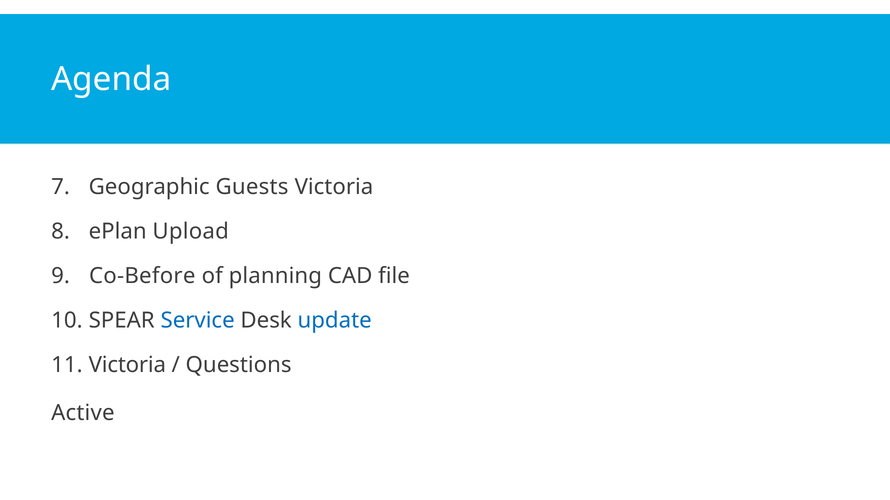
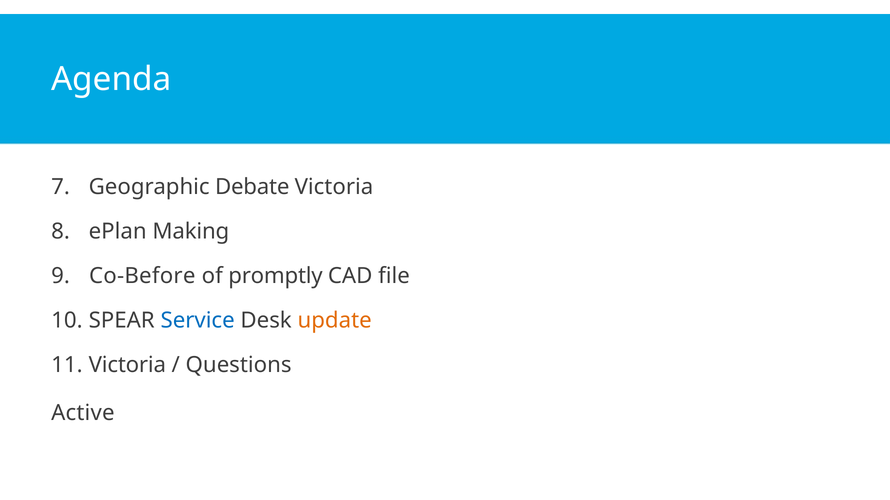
Guests: Guests -> Debate (252, 187)
Upload: Upload -> Making (191, 232)
planning: planning -> promptly (276, 276)
update colour: blue -> orange (335, 321)
